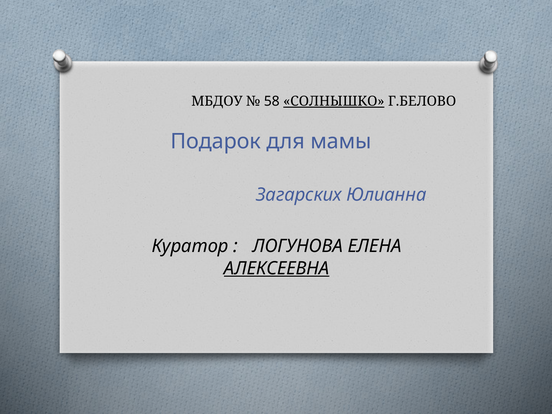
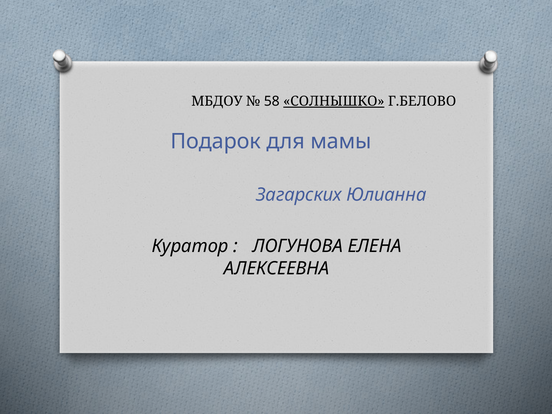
АЛЕКСЕЕВНА underline: present -> none (277, 268)
